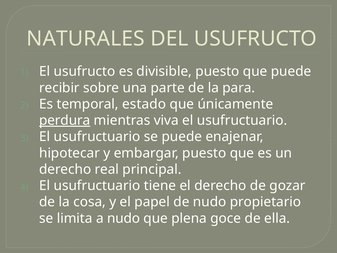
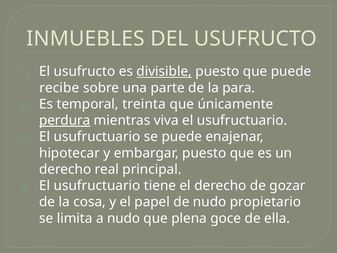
NATURALES: NATURALES -> INMUEBLES (86, 39)
divisible underline: none -> present (164, 71)
recibir: recibir -> recibe (59, 88)
estado: estado -> treinta (144, 104)
